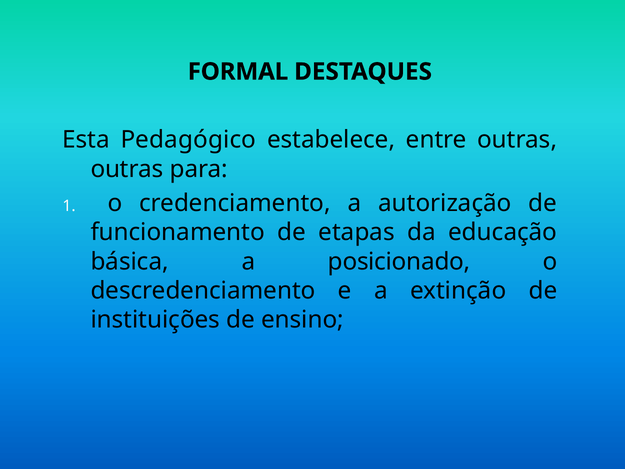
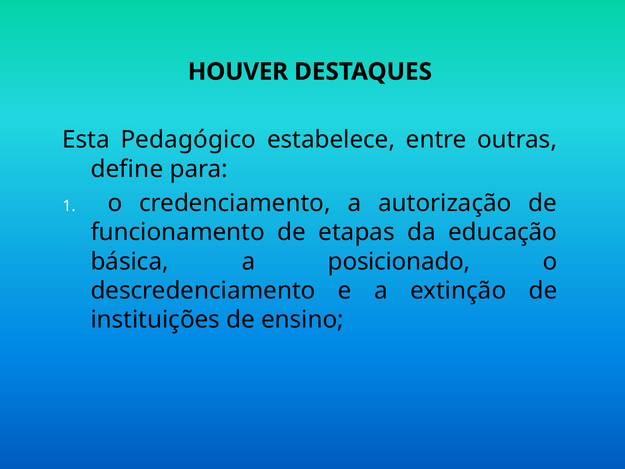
FORMAL: FORMAL -> HOUVER (238, 72)
outras: outras -> define (127, 169)
